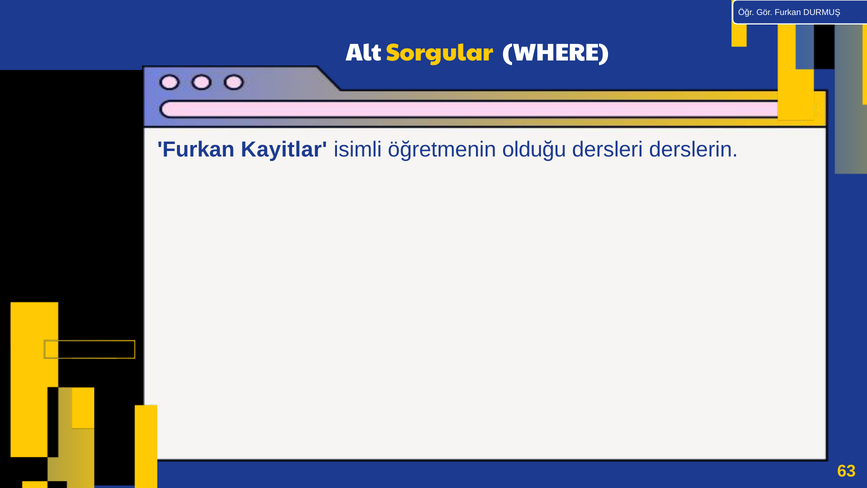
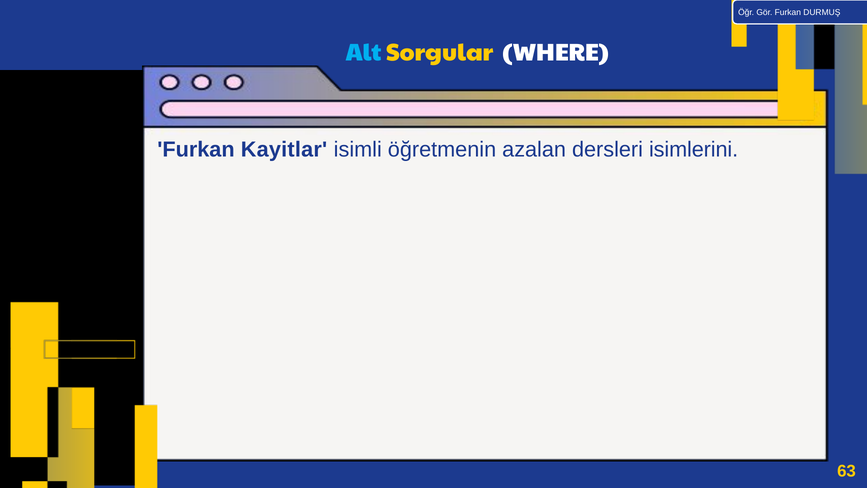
Alt colour: white -> light blue (364, 53)
olduğu: olduğu -> azalan (534, 149)
derslerin: derslerin -> isimlerini (694, 149)
